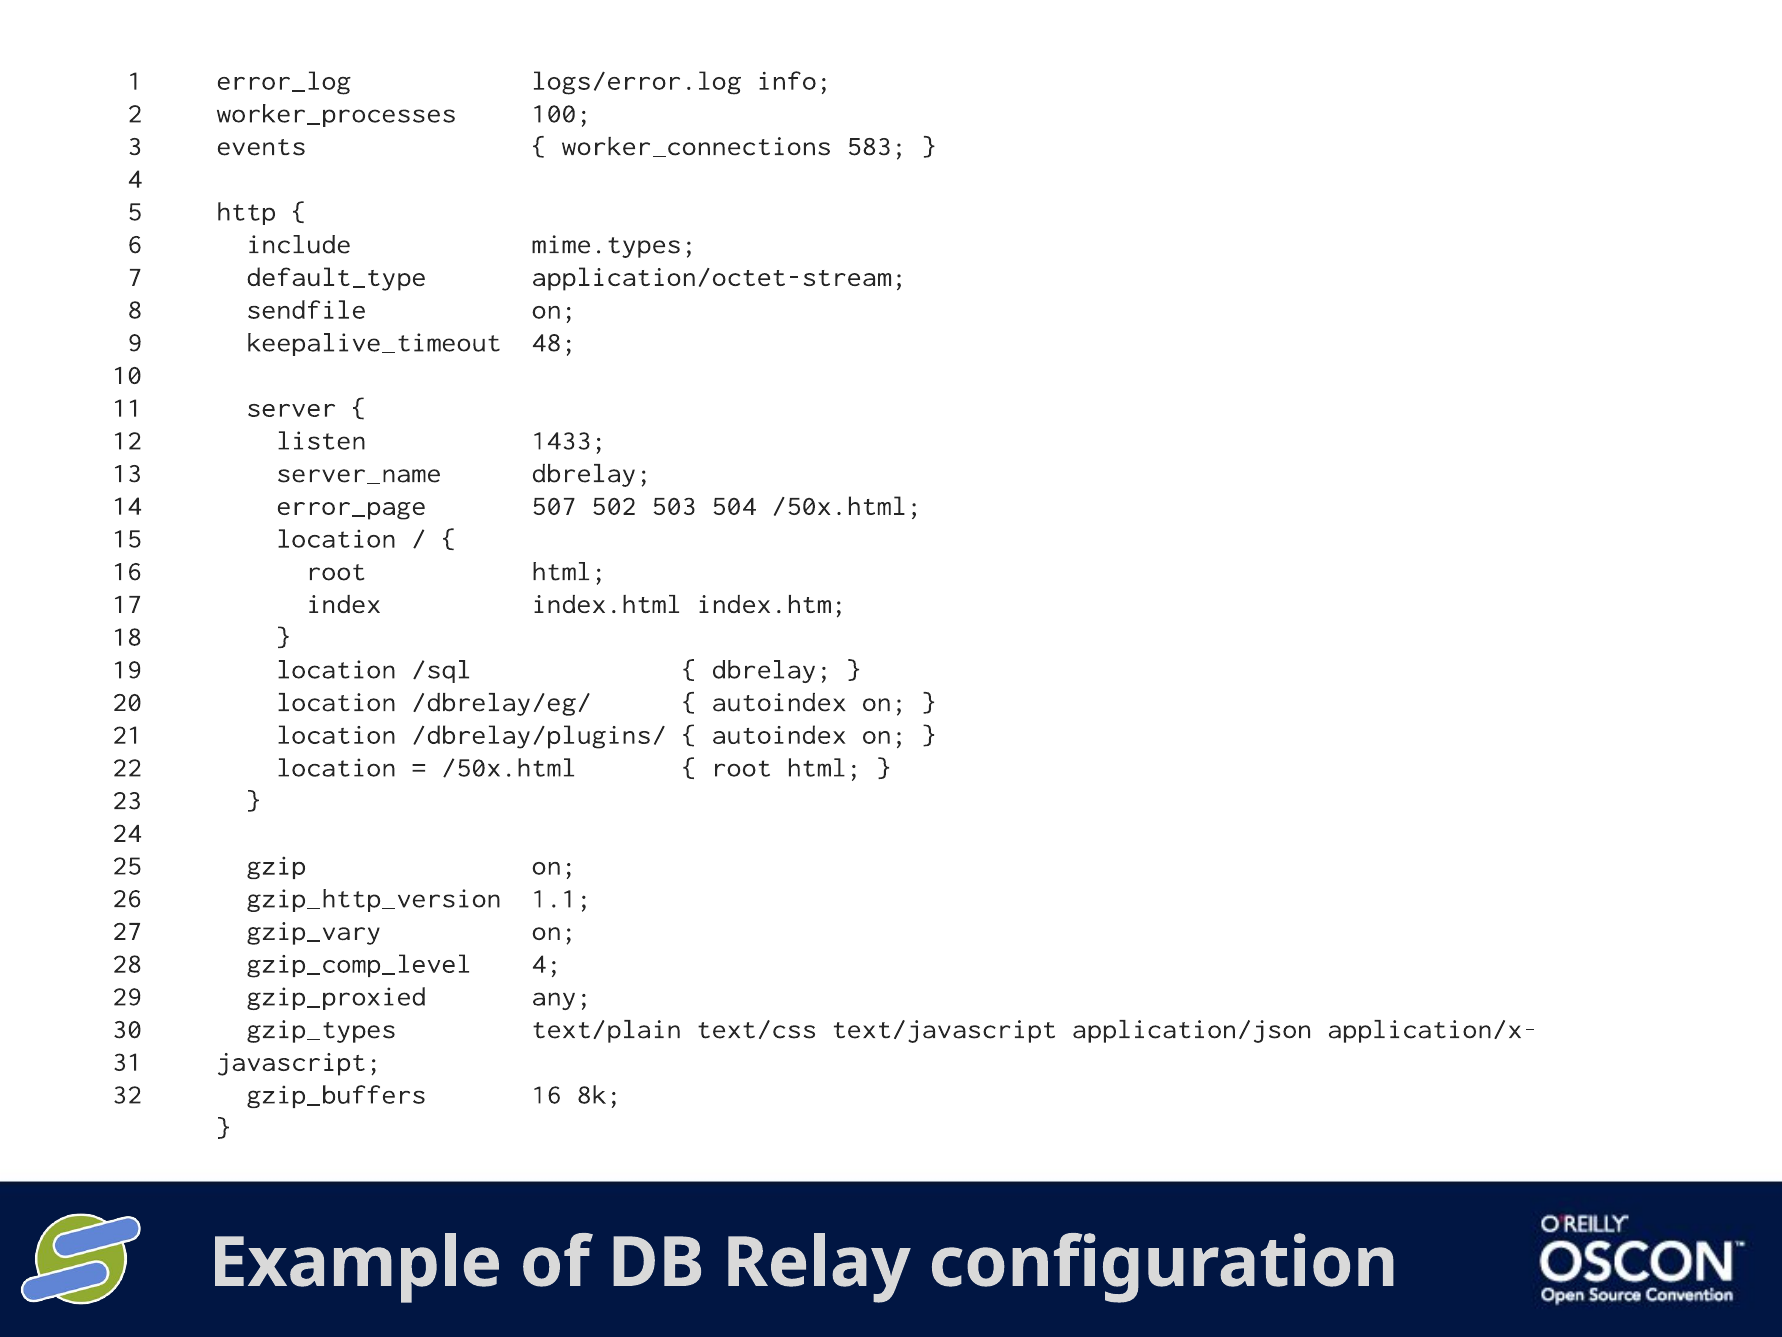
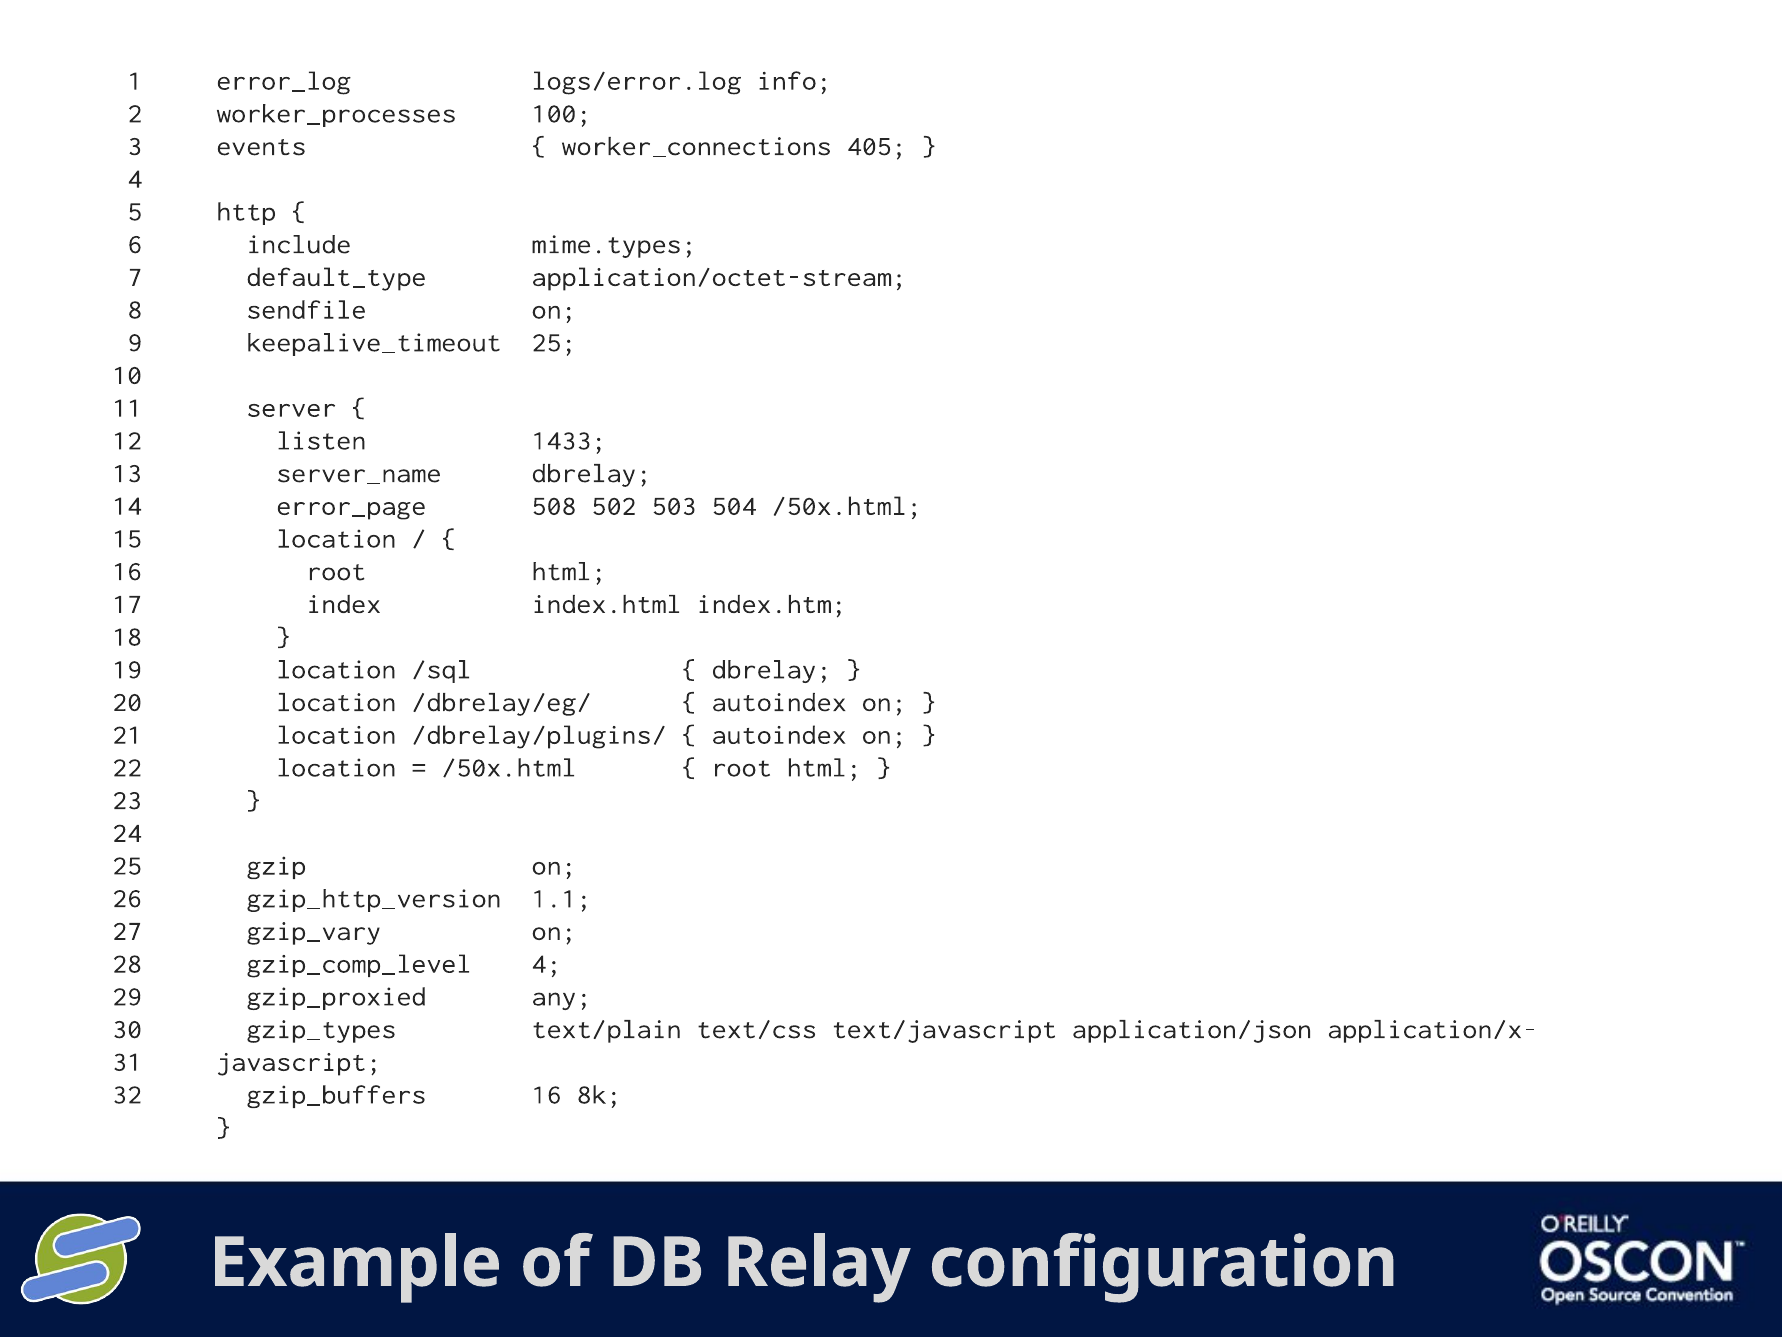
583: 583 -> 405 (877, 146)
keepalive_timeout 48: 48 -> 25 (554, 342)
507: 507 -> 508 (554, 506)
